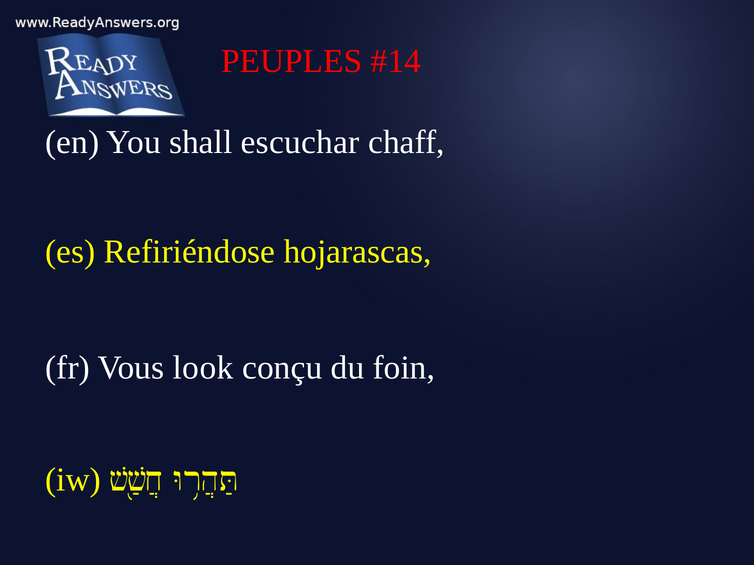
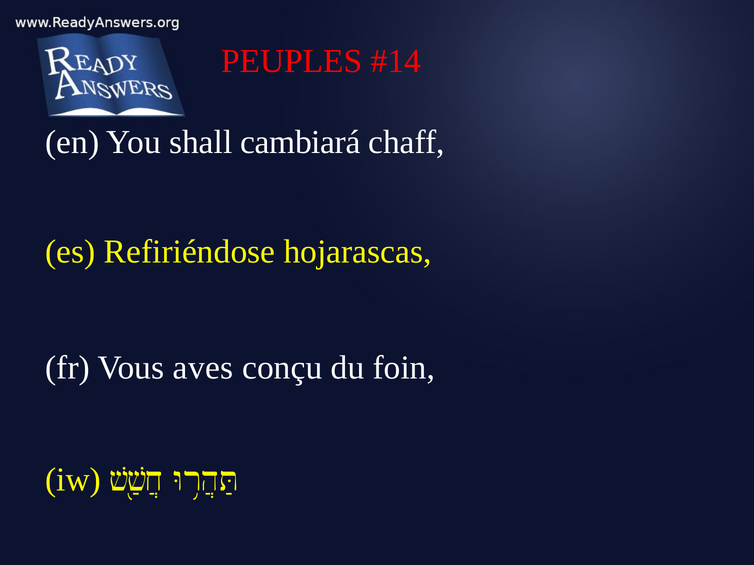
escuchar: escuchar -> cambiará (300, 142)
look: look -> aves (203, 368)
